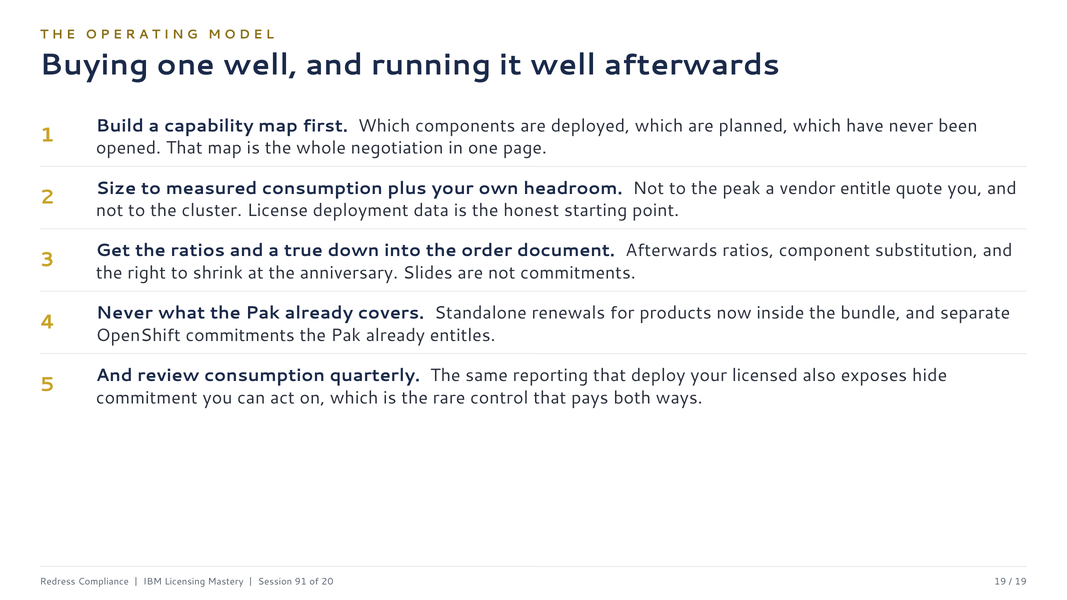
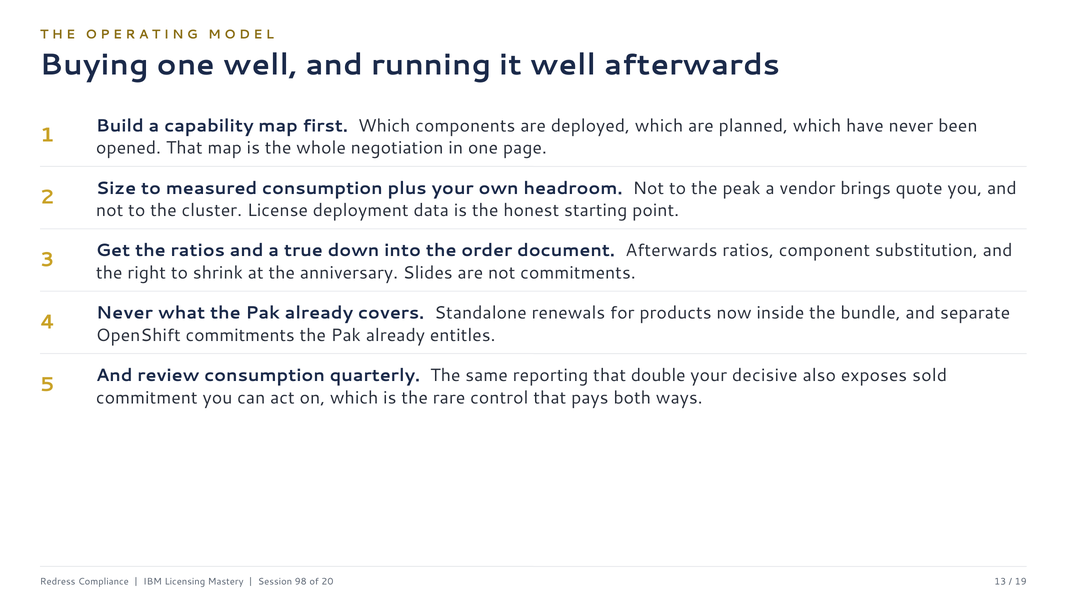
entitle: entitle -> brings (866, 188)
deploy: deploy -> double (658, 375)
licensed: licensed -> decisive (765, 375)
hide: hide -> sold (930, 375)
91: 91 -> 98 (301, 582)
20 19: 19 -> 13 (1000, 582)
